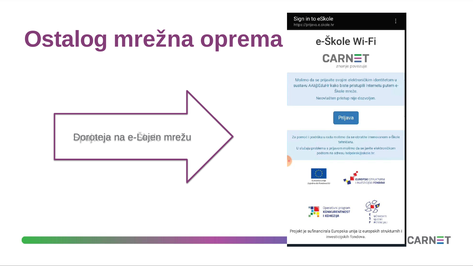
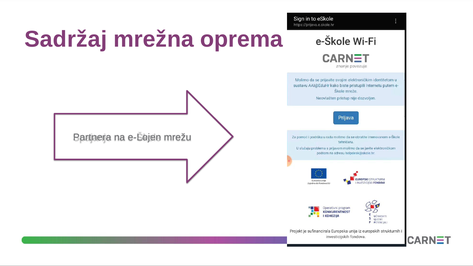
Ostalog: Ostalog -> Sadržaj (66, 39)
Doroteja: Doroteja -> Partnera (92, 137)
